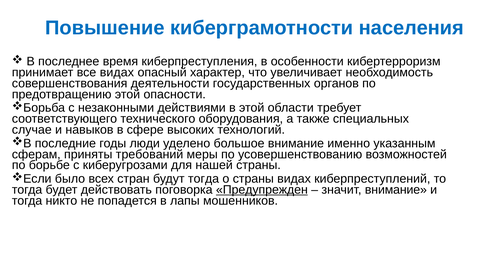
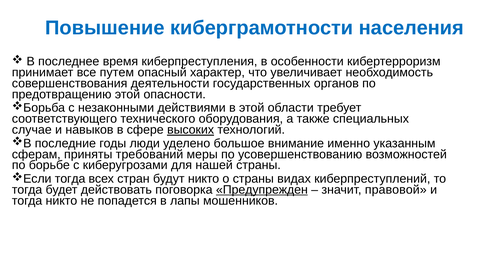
все видах: видах -> путем (117, 73)
высоких underline: none -> present (191, 130)
было: было -> тогда (70, 179)
будут тогда: тогда -> никто (204, 179)
значит внимание: внимание -> правовой (396, 190)
